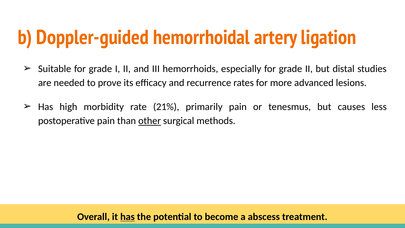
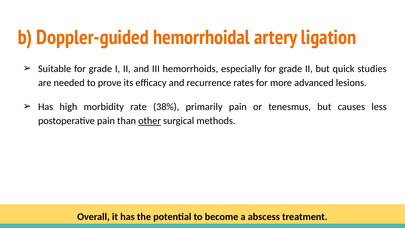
distal: distal -> quick (344, 69)
21%: 21% -> 38% (166, 107)
has underline: present -> none (127, 217)
